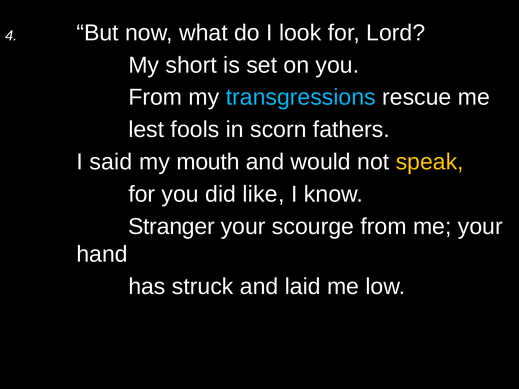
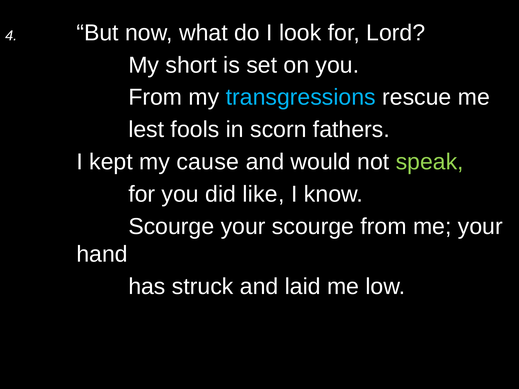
said: said -> kept (111, 162)
mouth: mouth -> cause (208, 162)
speak colour: yellow -> light green (430, 162)
Stranger: Stranger -> Scourge (171, 227)
